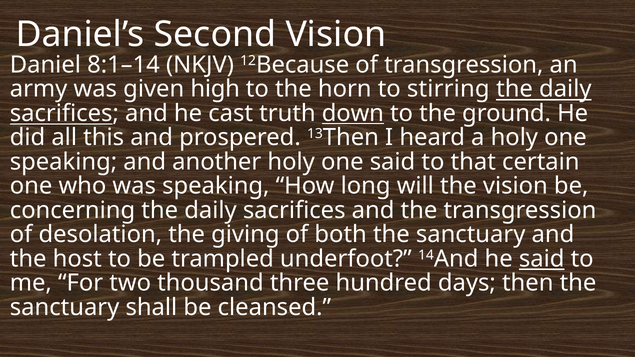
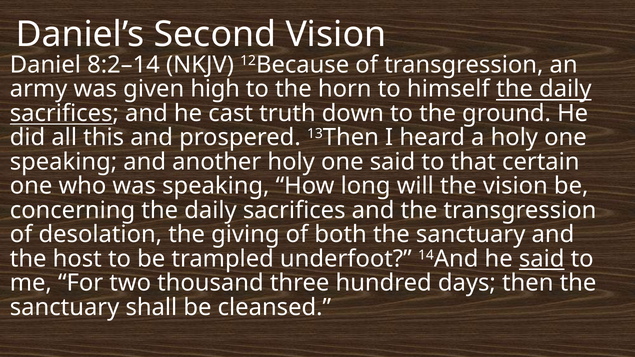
8:1–14: 8:1–14 -> 8:2–14 (123, 65)
stirring: stirring -> himself (448, 89)
down underline: present -> none (353, 113)
